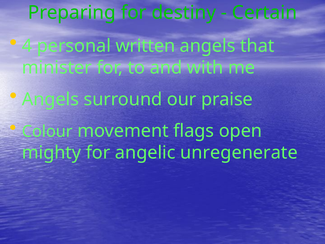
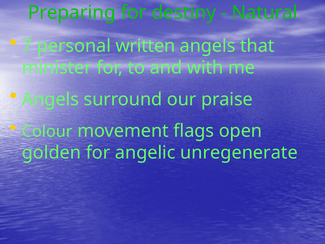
Certain: Certain -> Natural (265, 13)
4: 4 -> 7 (27, 46)
mighty: mighty -> golden (51, 152)
